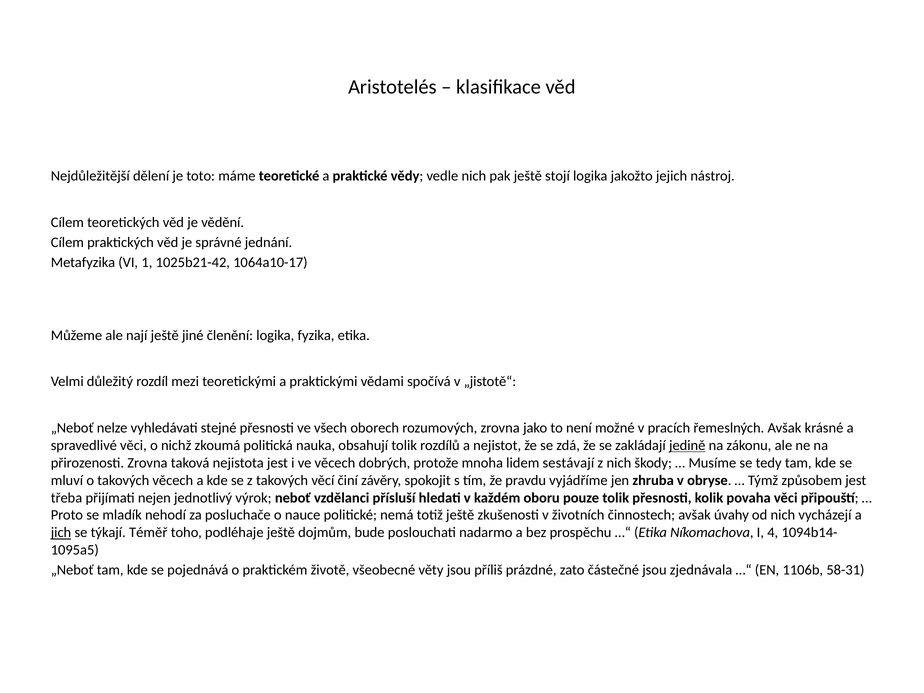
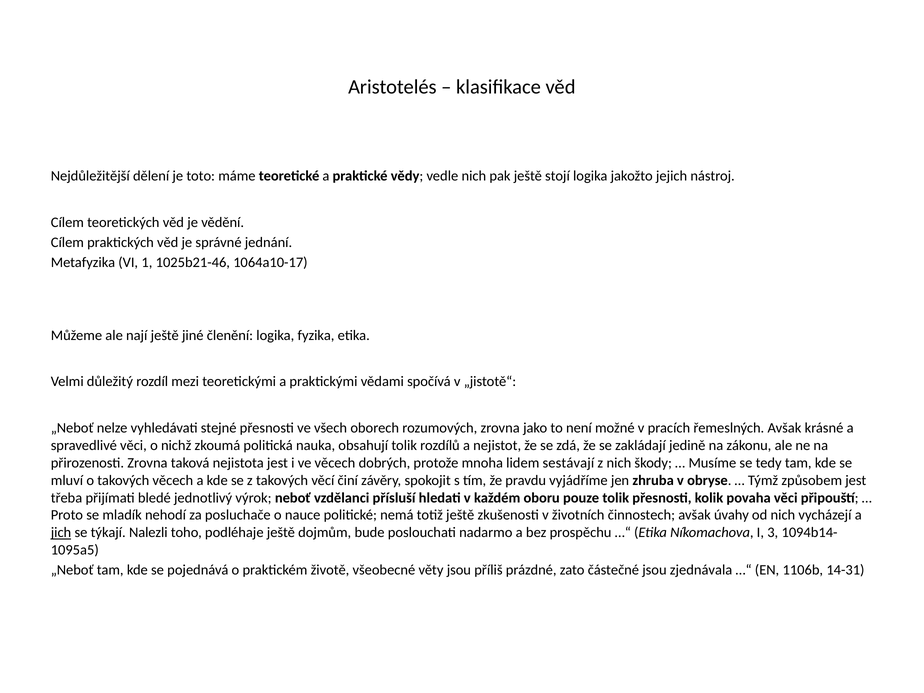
1025b21-42: 1025b21-42 -> 1025b21-46 (193, 262)
jedině underline: present -> none (687, 445)
nejen: nejen -> bledé (154, 498)
Téměř: Téměř -> Nalezli (148, 533)
4: 4 -> 3 (773, 533)
58-31: 58-31 -> 14-31 (845, 570)
